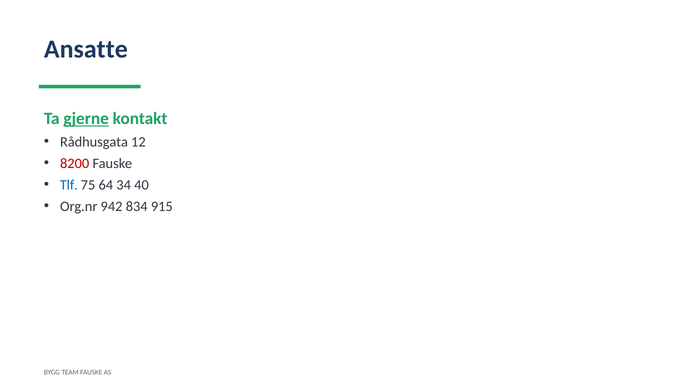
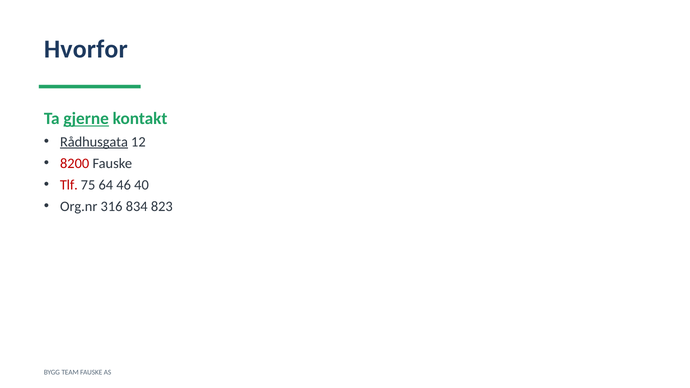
Ansatte: Ansatte -> Hvorfor (86, 49)
Rådhusgata underline: none -> present (94, 142)
Tlf colour: blue -> red (69, 185)
34: 34 -> 46 (124, 185)
942: 942 -> 316 (112, 207)
915: 915 -> 823 (162, 207)
